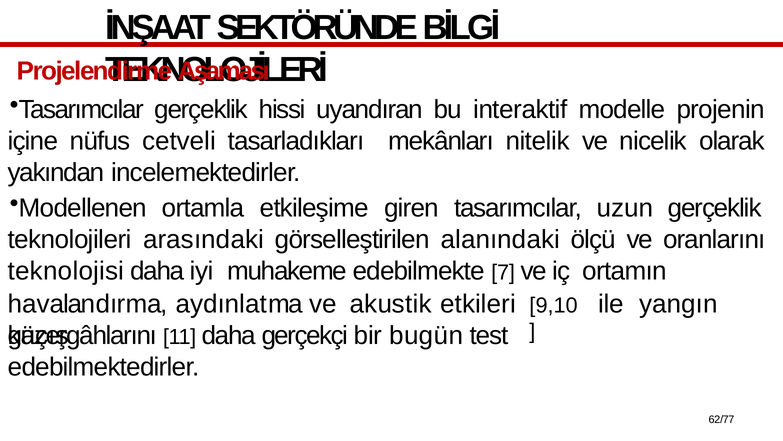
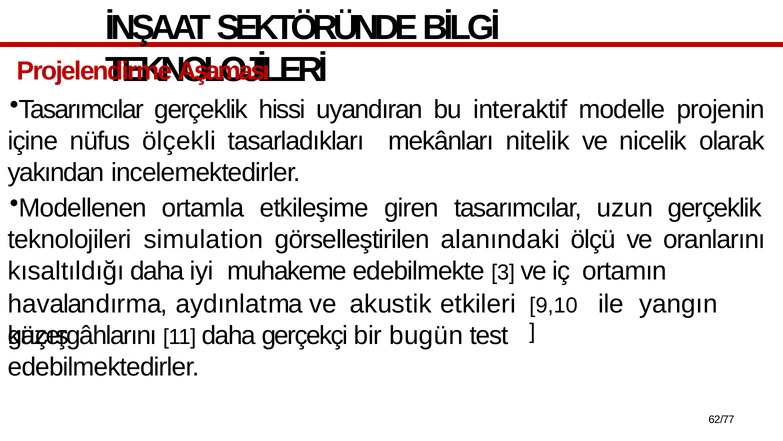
cetveli: cetveli -> ölçekli (179, 141)
arasındaki: arasındaki -> simulation (203, 239)
teknolojisi: teknolojisi -> kısaltıldığı (66, 271)
7: 7 -> 3 (503, 272)
